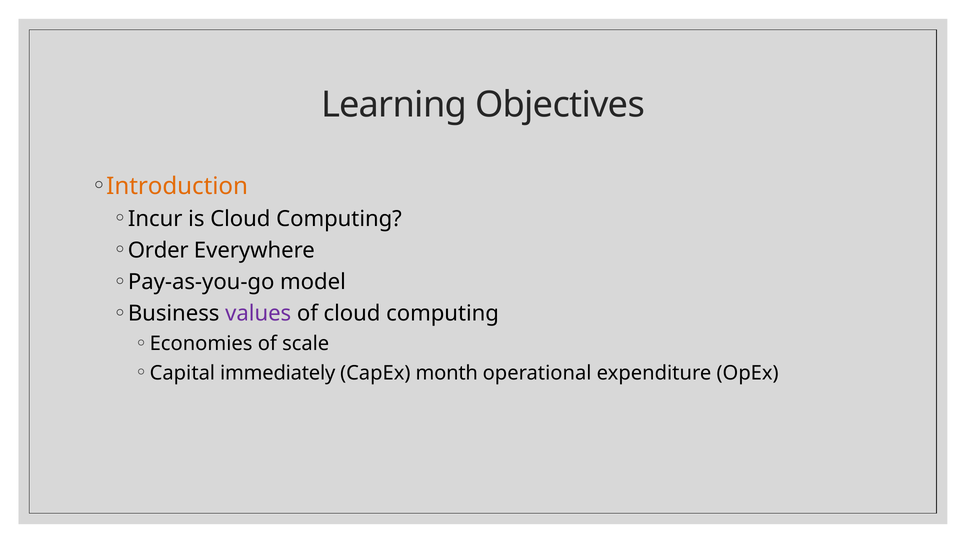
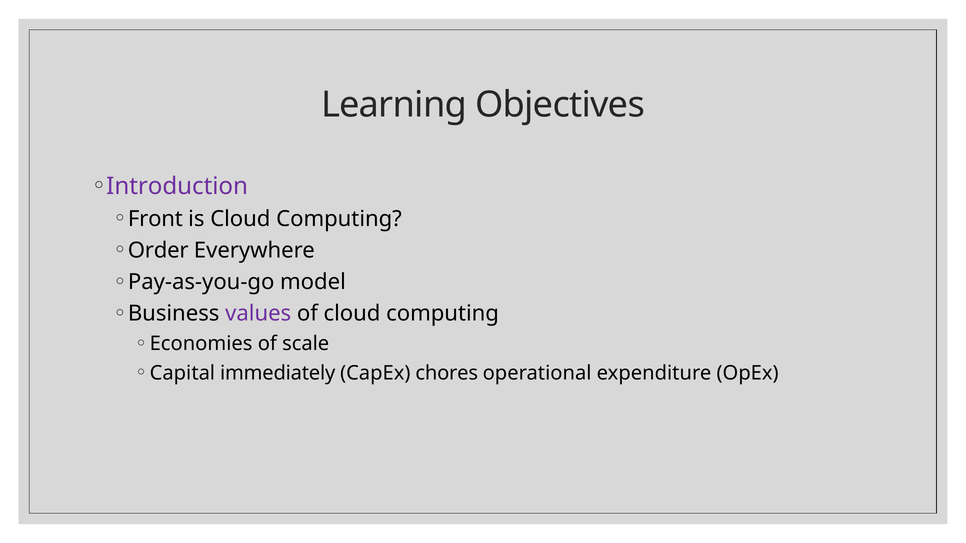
Introduction colour: orange -> purple (177, 186)
Incur: Incur -> Front (155, 219)
month: month -> chores (447, 373)
